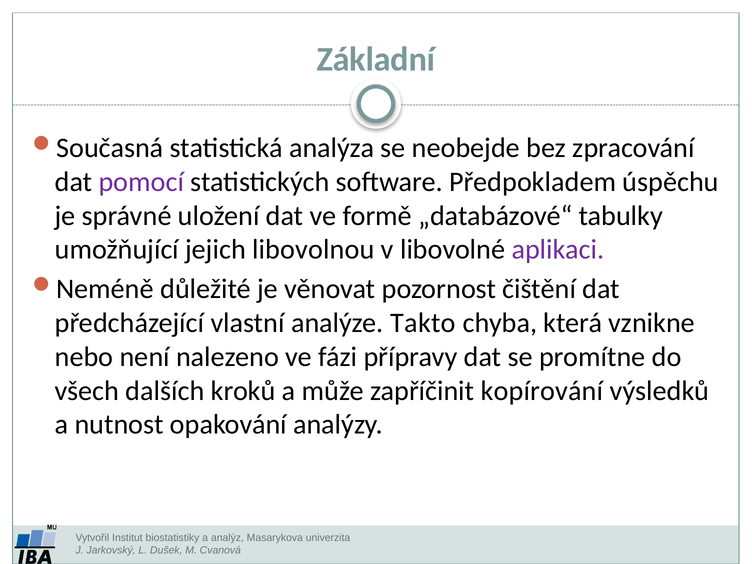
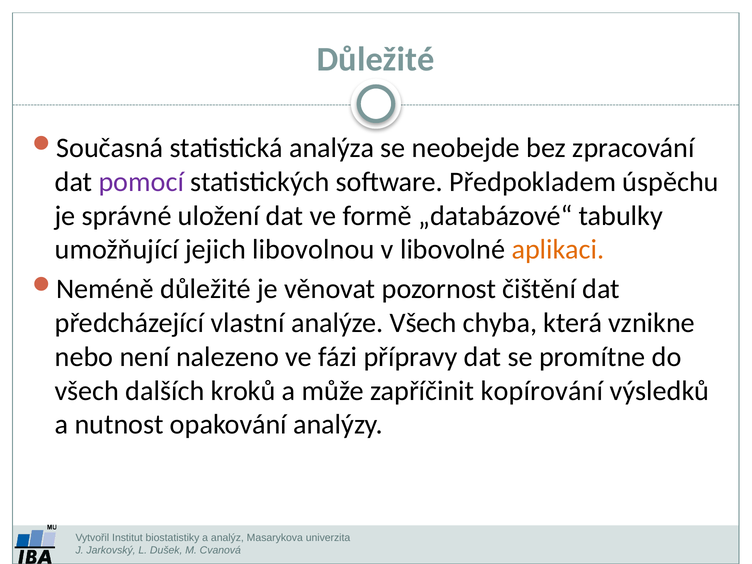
Základní: Základní -> Důležité (376, 59)
aplikaci colour: purple -> orange (558, 250)
analýze Takto: Takto -> Všech (423, 323)
